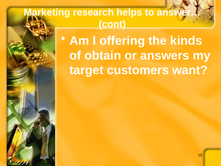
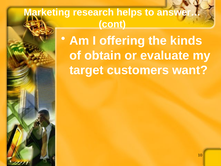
answers: answers -> evaluate (165, 55)
